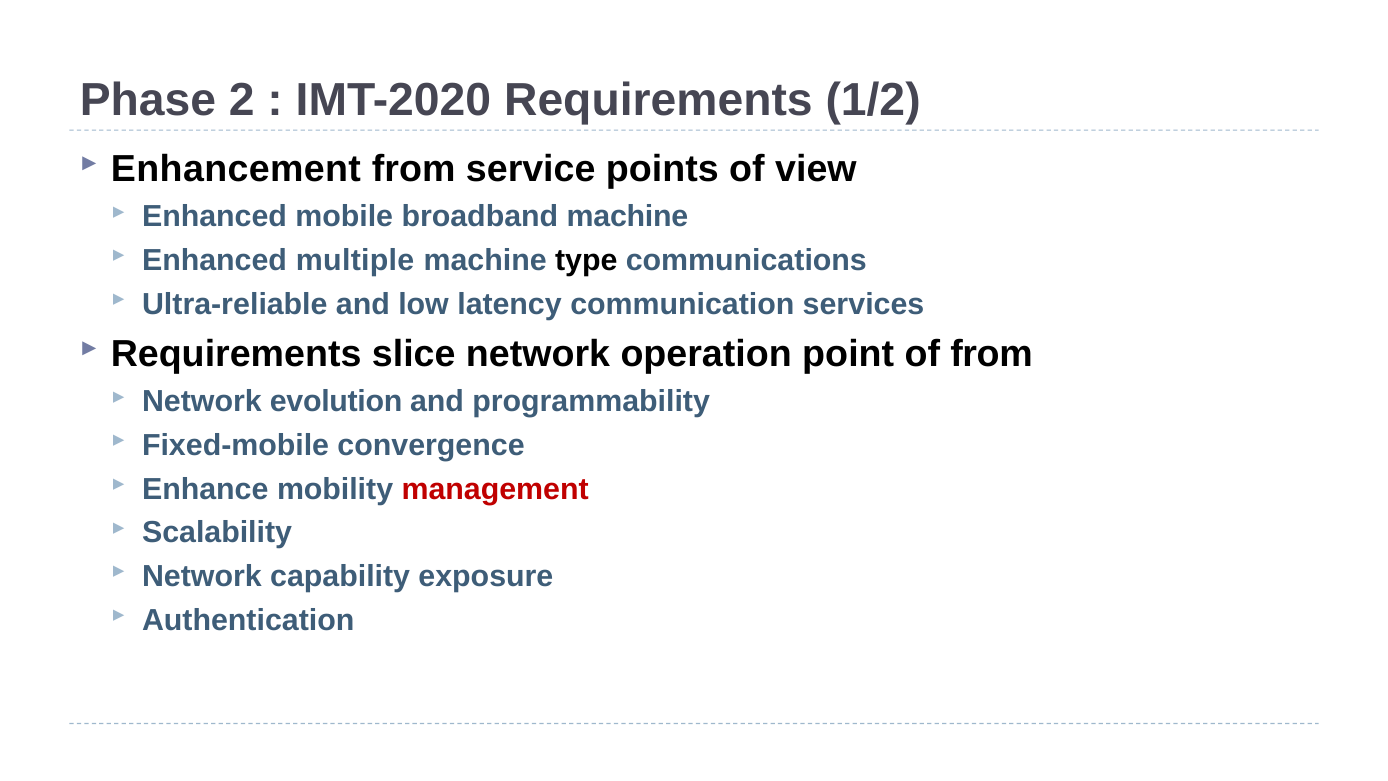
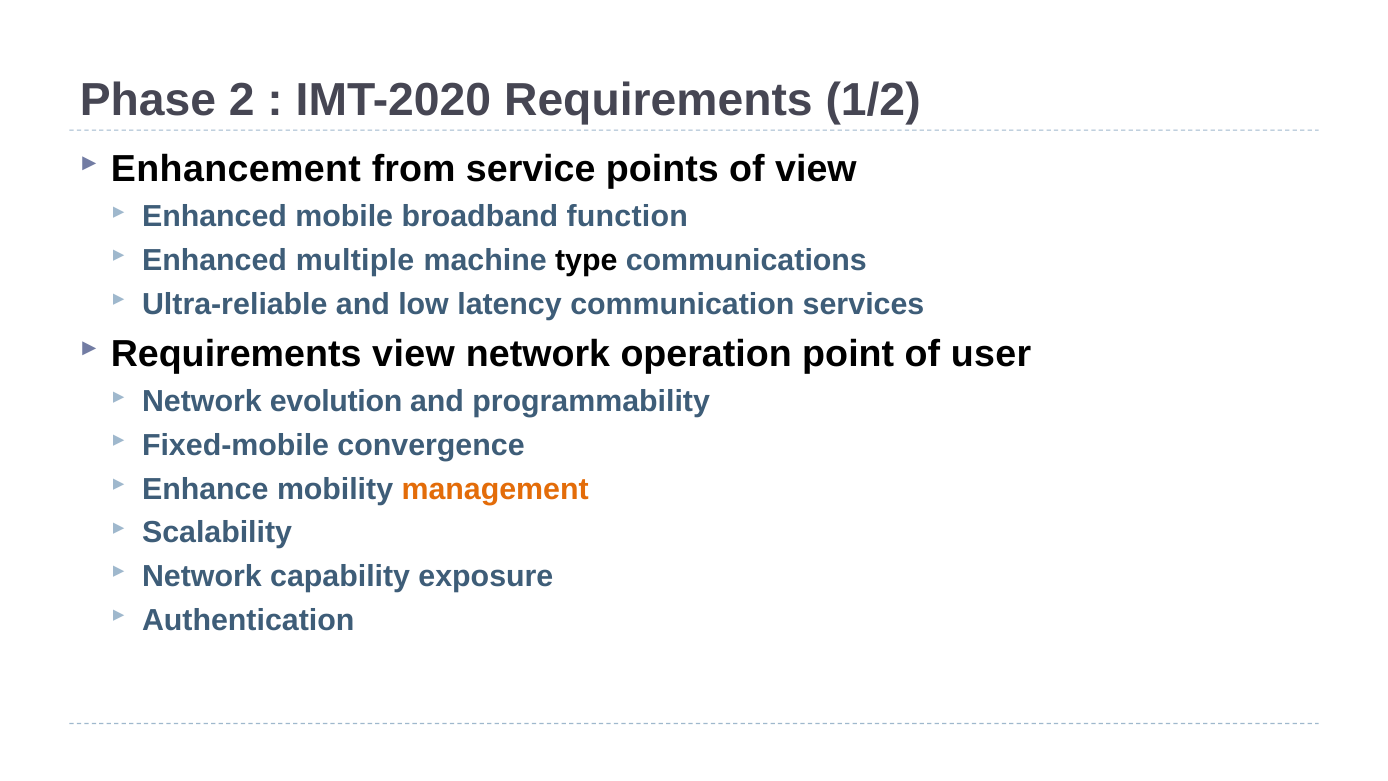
broadband machine: machine -> function (627, 217)
Requirements slice: slice -> view (414, 354)
of from: from -> user (991, 354)
management colour: red -> orange (495, 489)
